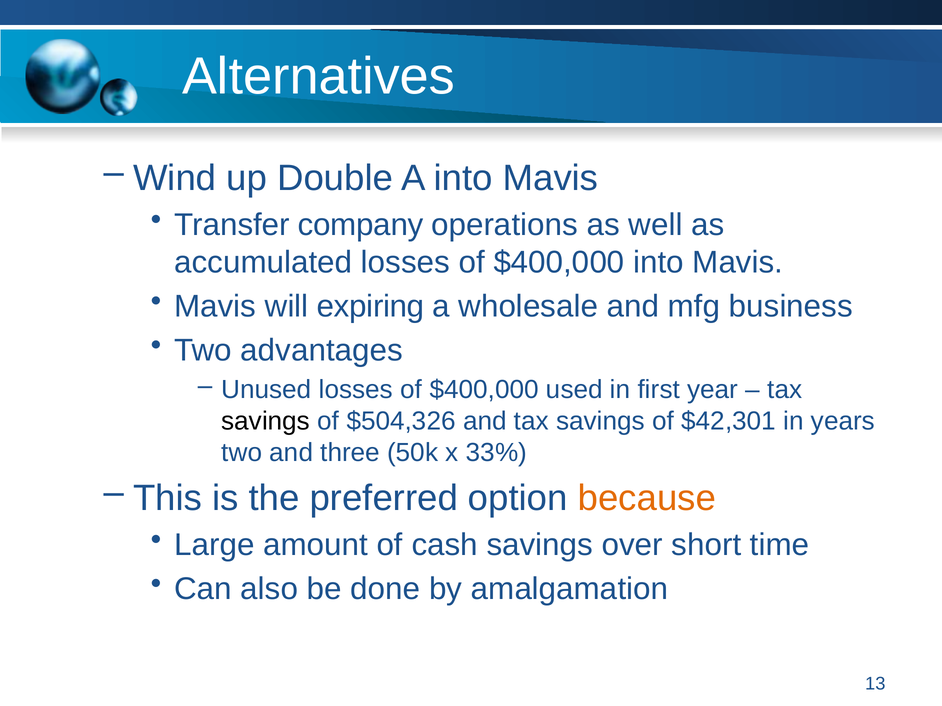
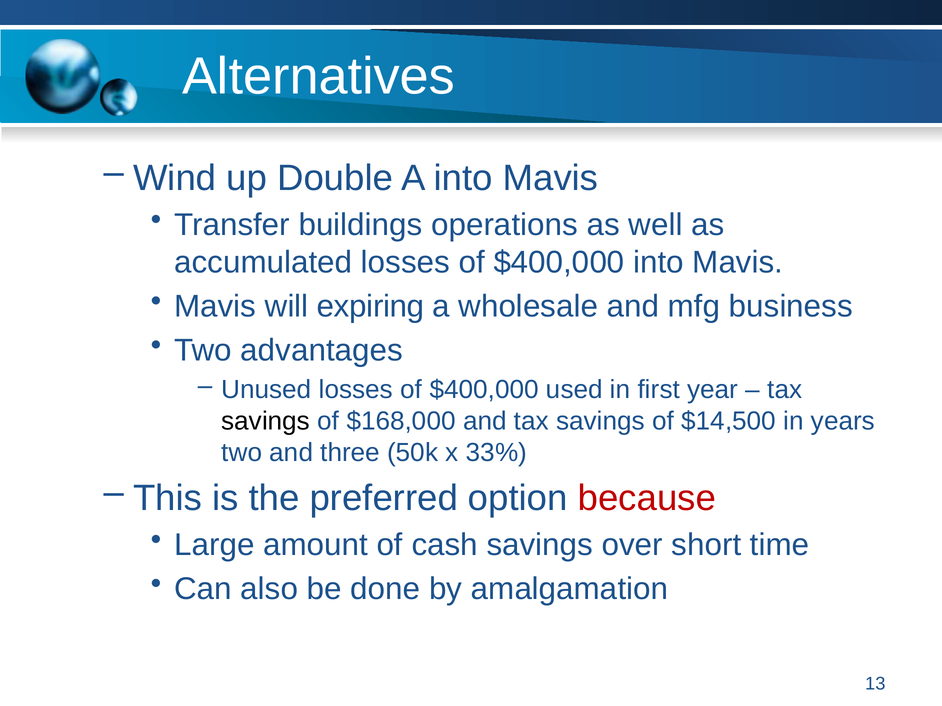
company: company -> buildings (361, 225)
$504,326: $504,326 -> $168,000 (401, 422)
$42,301: $42,301 -> $14,500 (729, 422)
because colour: orange -> red (647, 499)
